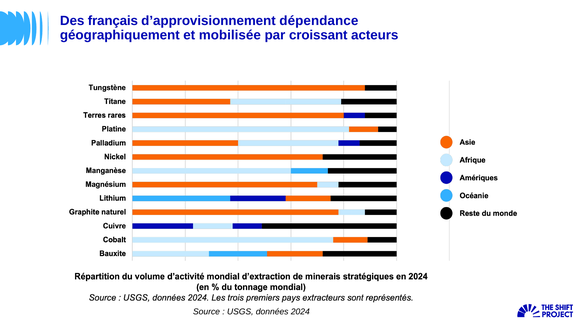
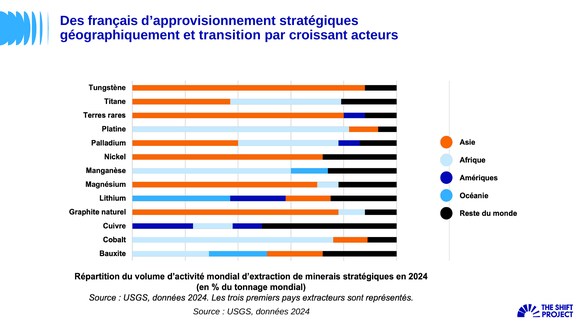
dépendance: dépendance -> stratégiques (319, 21)
mobilisée: mobilisée -> transition (230, 35)
